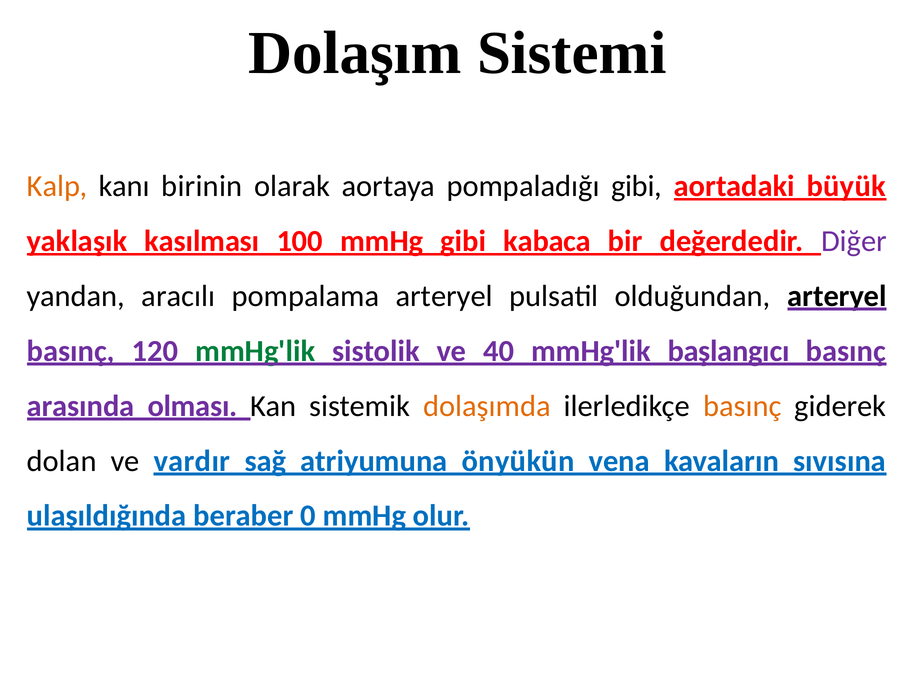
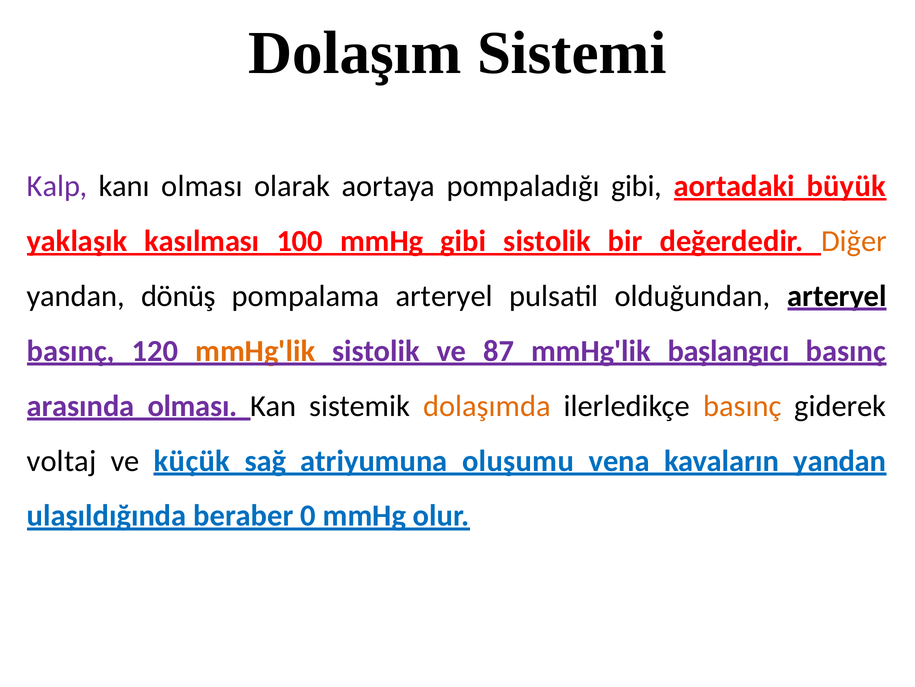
Kalp colour: orange -> purple (57, 186)
kanı birinin: birinin -> olması (202, 186)
gibi kabaca: kabaca -> sistolik (547, 241)
Diğer colour: purple -> orange (854, 241)
aracılı: aracılı -> dönüş (178, 296)
mmHg'lik colour: green -> orange (255, 351)
40: 40 -> 87 (499, 351)
dolan: dolan -> voltaj (62, 460)
vardır: vardır -> küçük (192, 460)
önyükün: önyükün -> oluşumu (518, 460)
kavaların sıvısına: sıvısına -> yandan (840, 460)
